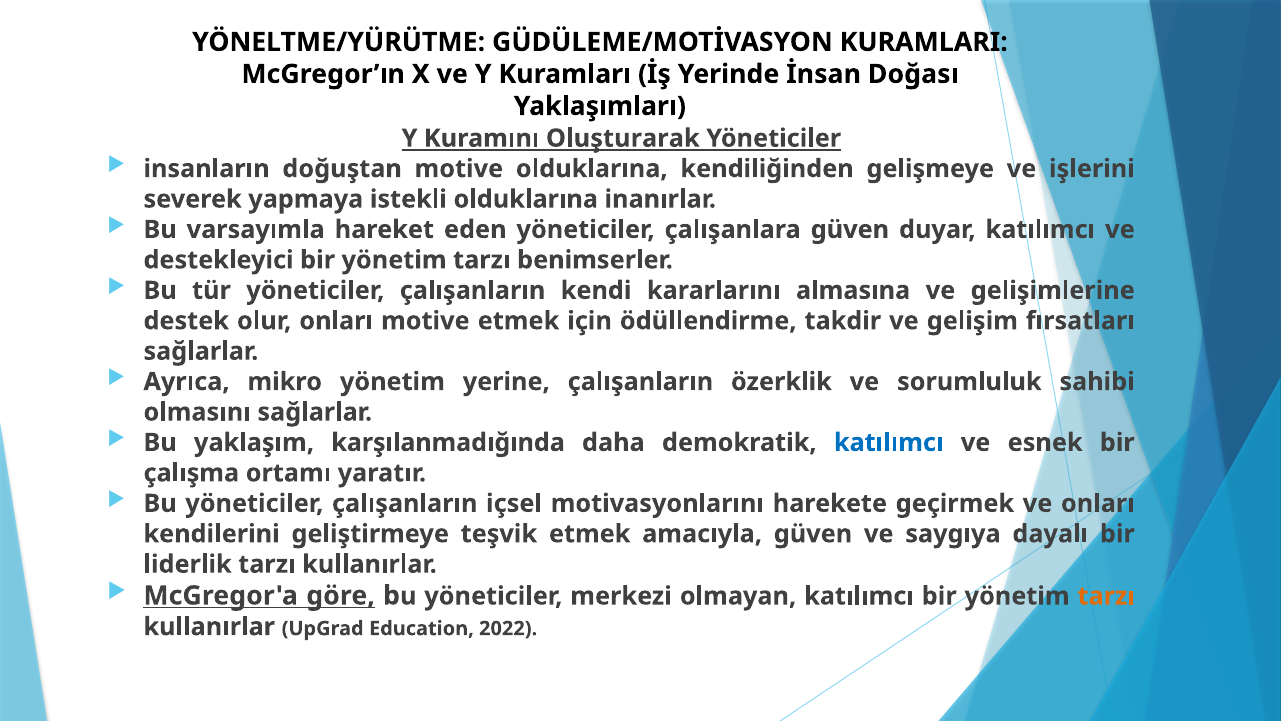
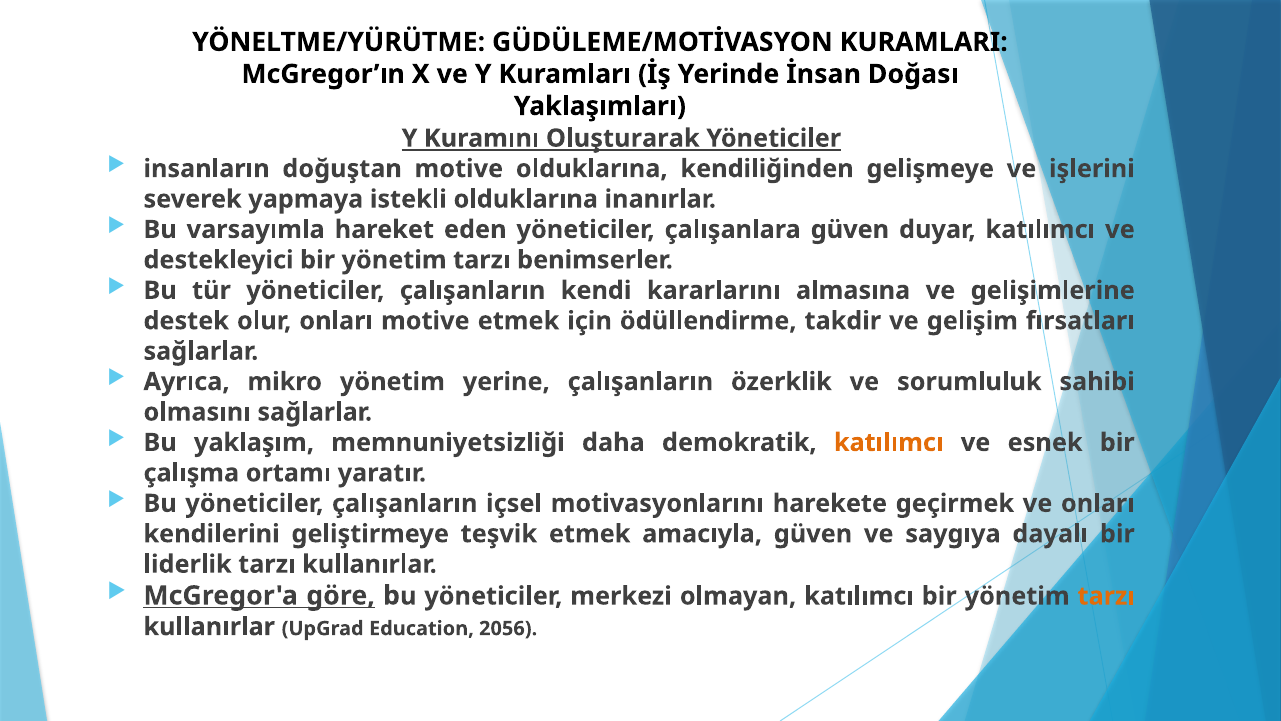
karşılanmadığında: karşılanmadığında -> memnuniyetsizliği (448, 442)
katılımcı colour: blue -> orange (889, 442)
2022: 2022 -> 2056 (508, 628)
